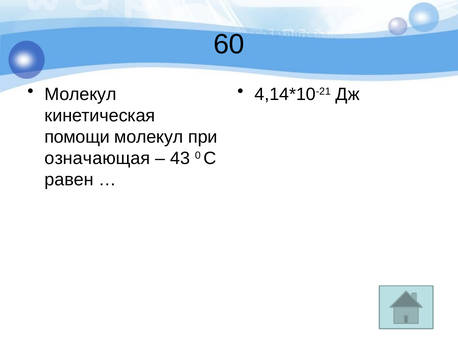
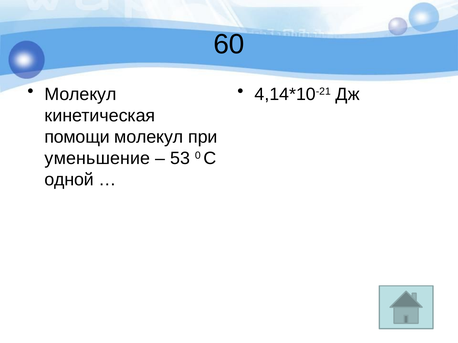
означающая: означающая -> уменьшение (97, 159)
43: 43 -> 53 (180, 159)
равен: равен -> одной (69, 180)
